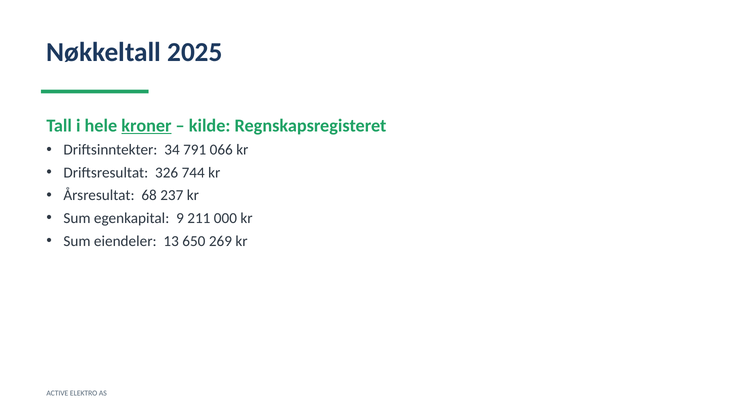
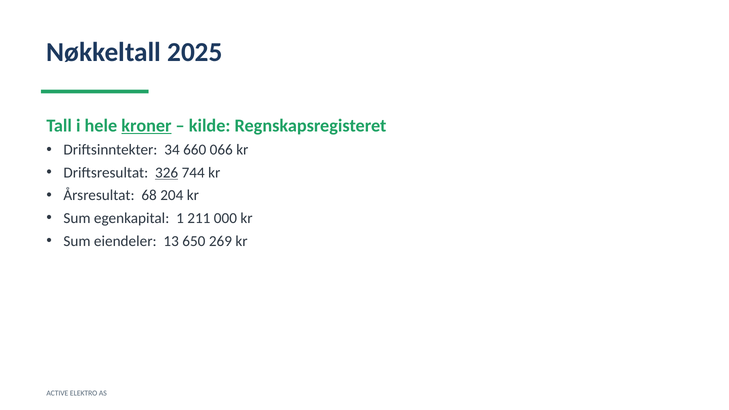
791: 791 -> 660 (195, 150)
326 underline: none -> present (167, 173)
237: 237 -> 204 (172, 195)
9: 9 -> 1 (180, 218)
